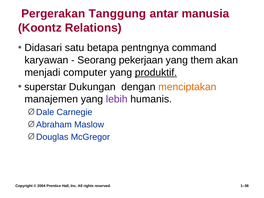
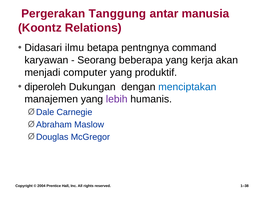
satu: satu -> ilmu (74, 48)
pekerjaan: pekerjaan -> beberapa (141, 60)
them: them -> kerja (202, 60)
produktif underline: present -> none (156, 72)
superstar: superstar -> diperoleh (45, 87)
menciptakan colour: orange -> blue (187, 87)
